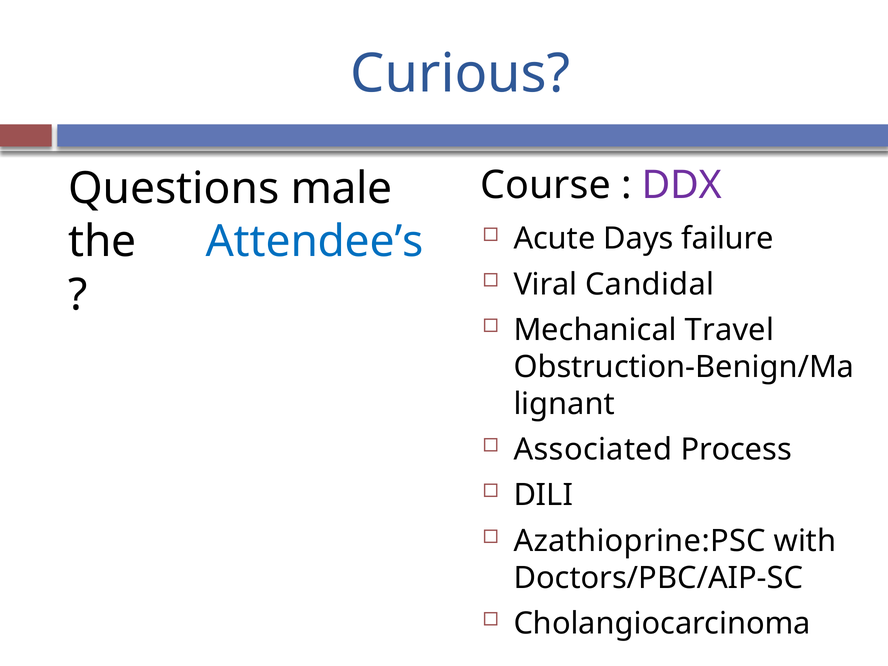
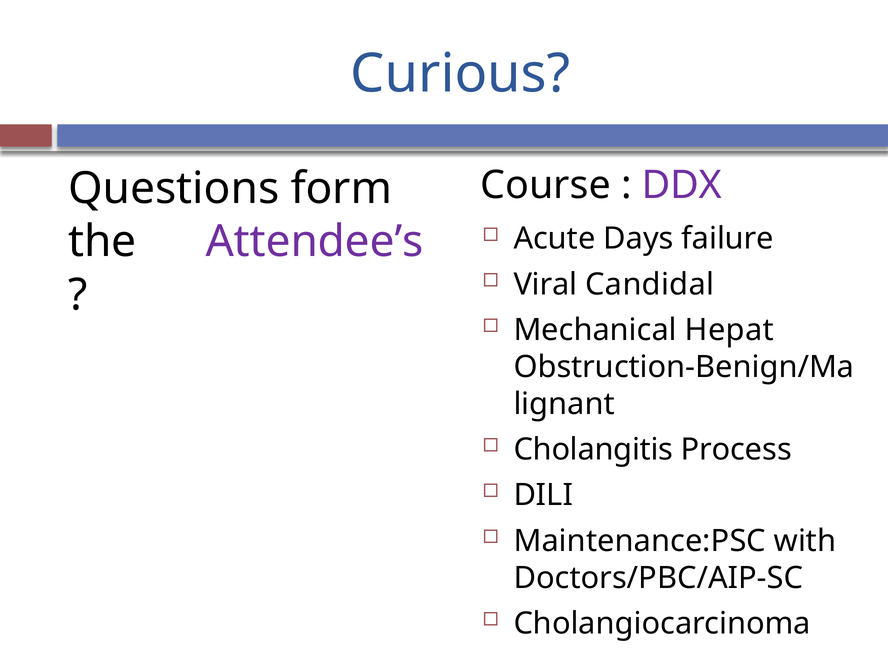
male: male -> form (341, 189)
Attendee’s colour: blue -> purple (315, 242)
Travel: Travel -> Hepat (729, 330)
Associated: Associated -> Cholangitis (593, 450)
Azathioprine:PSC: Azathioprine:PSC -> Maintenance:PSC (640, 541)
